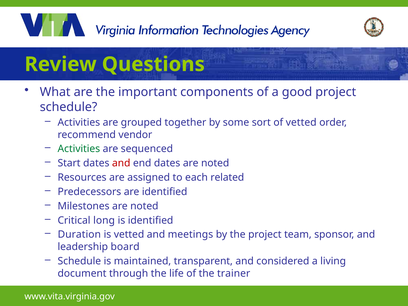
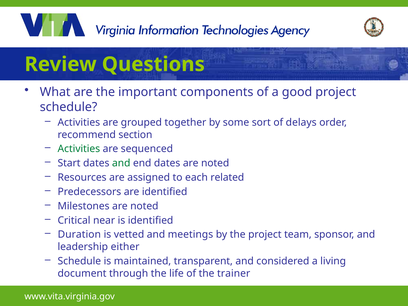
of vetted: vetted -> delays (301, 122)
vendor: vendor -> section (135, 135)
and colour: red -> green (121, 163)
long: long -> near (104, 220)
board: board -> either (125, 247)
